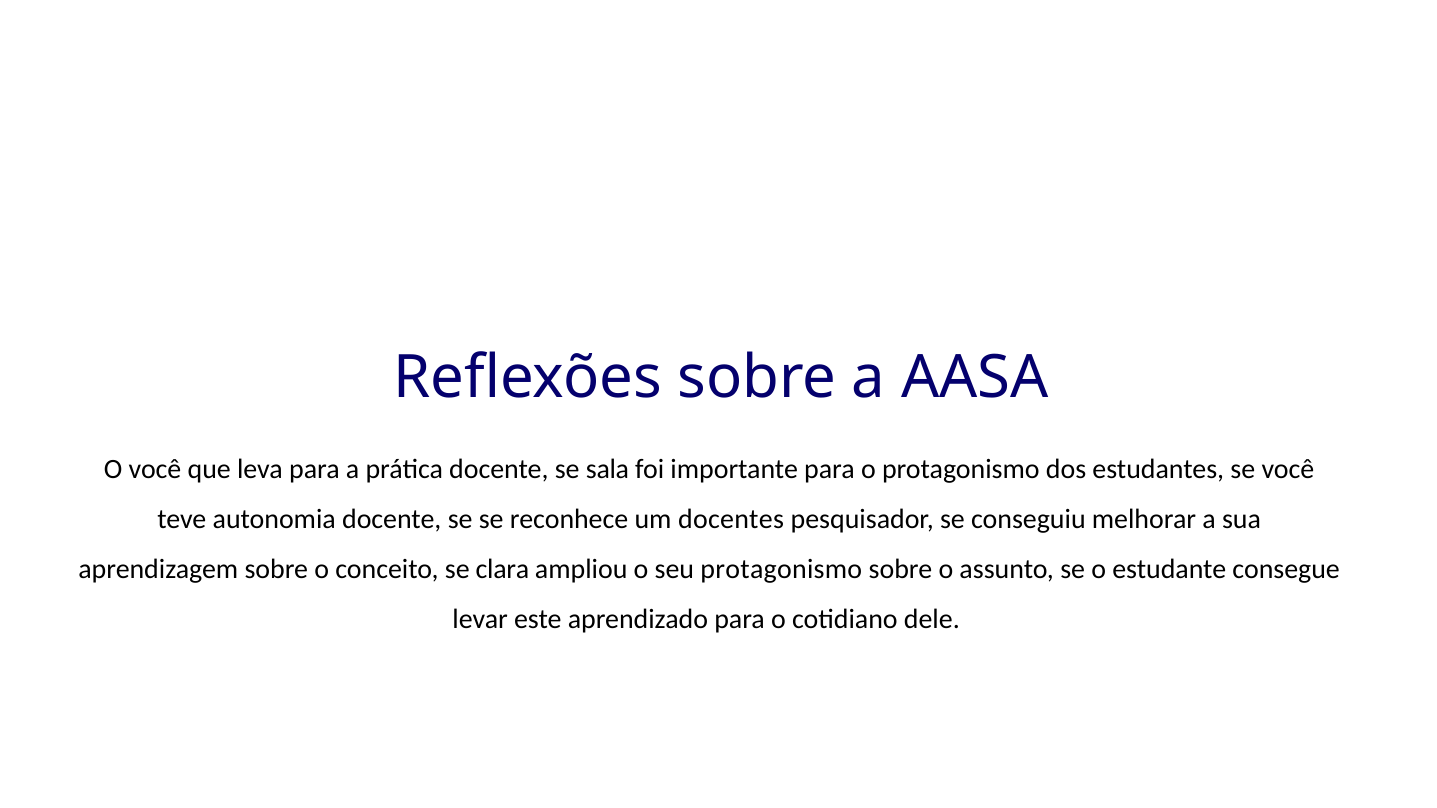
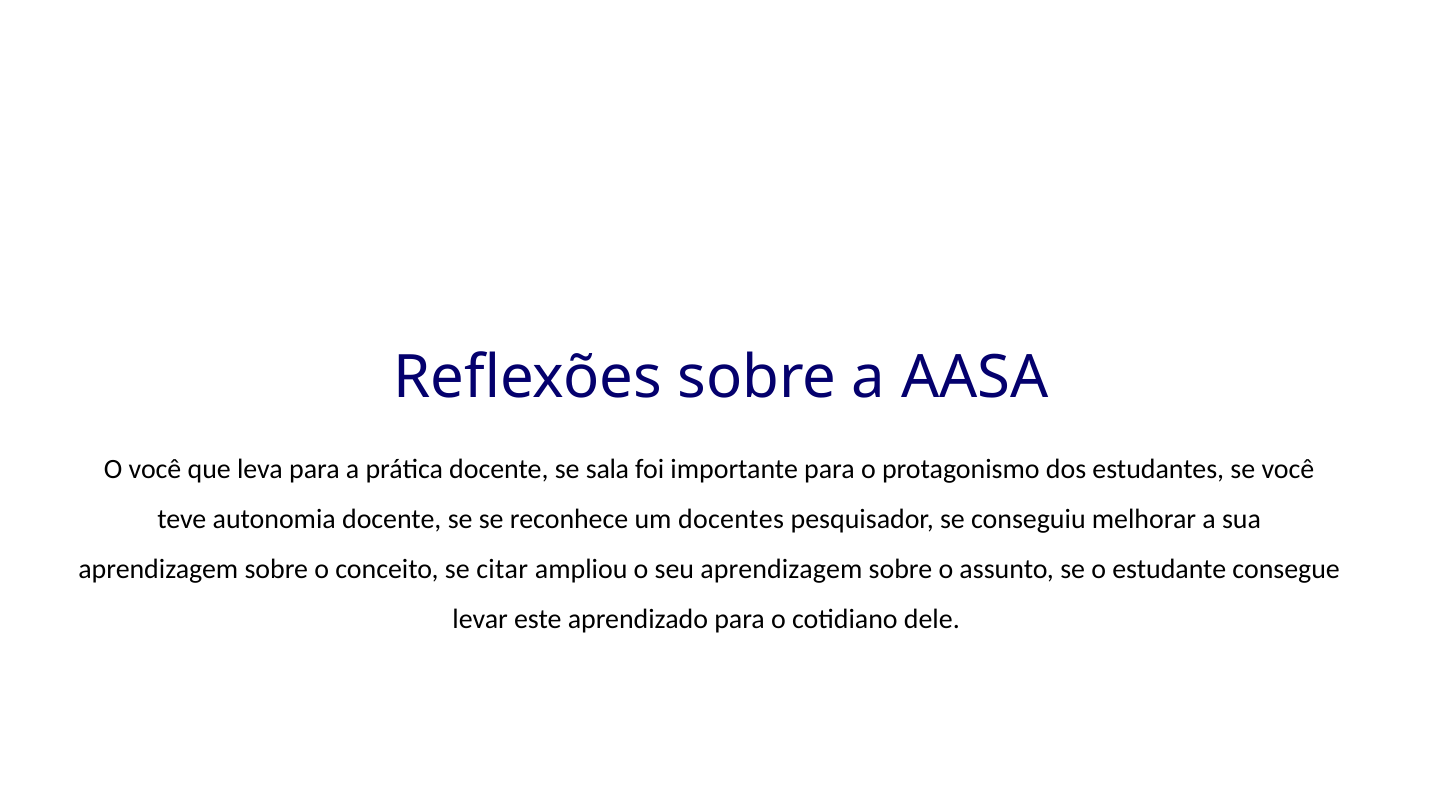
clara: clara -> citar (502, 570)
seu protagonismo: protagonismo -> aprendizagem (781, 570)
